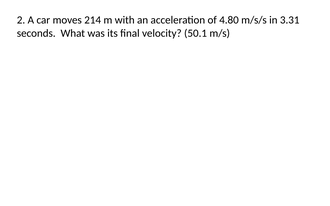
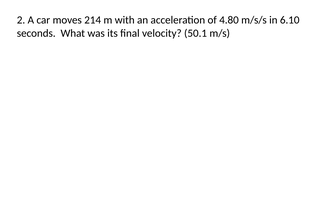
3.31: 3.31 -> 6.10 (290, 20)
